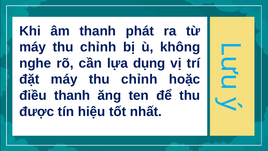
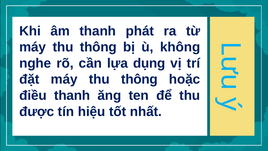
chỉnh: chỉnh -> thông (98, 47)
đặt máy thu chỉnh: chỉnh -> thông (139, 79)
